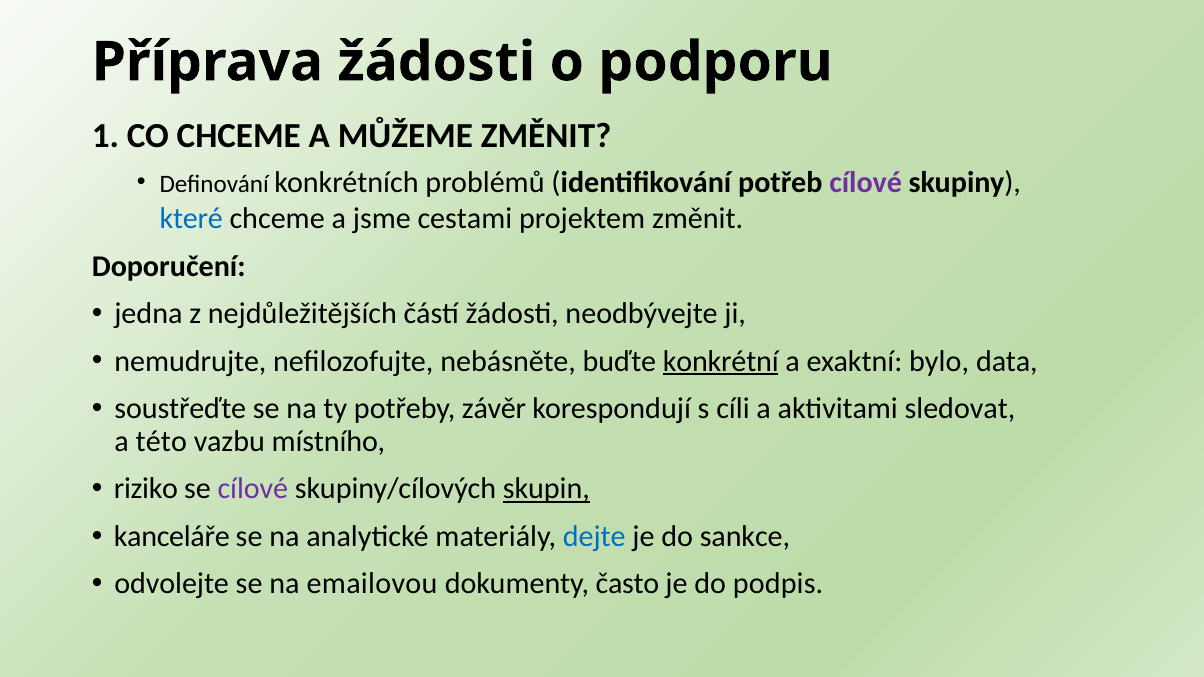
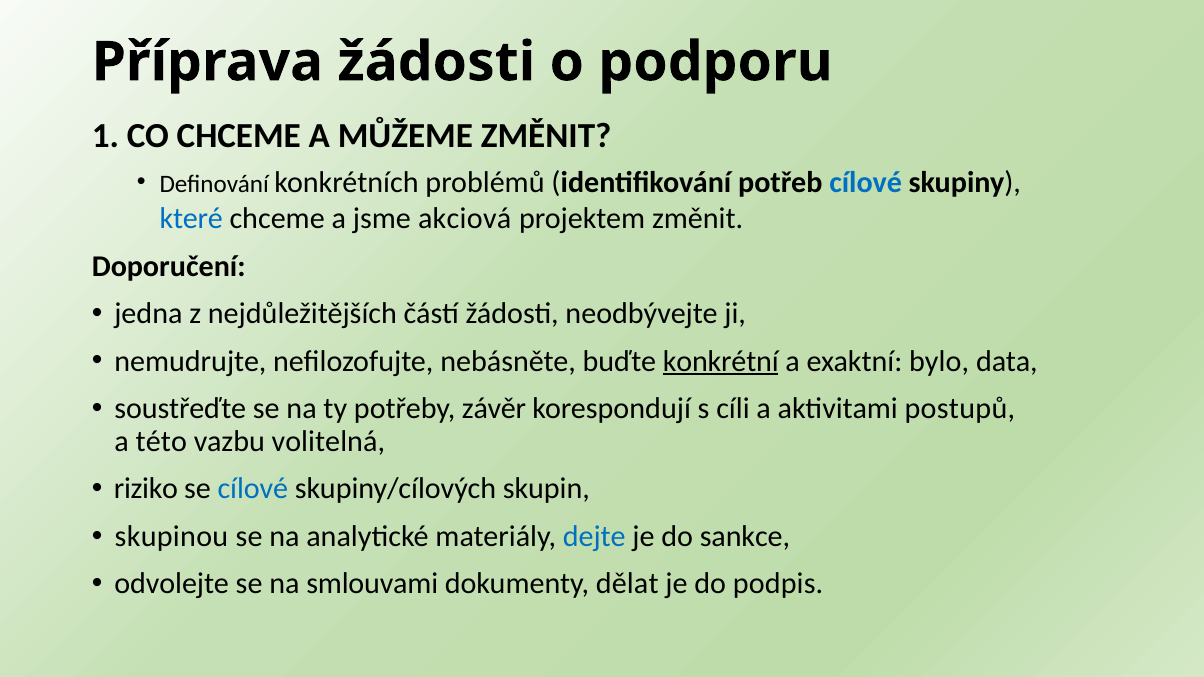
cílové colour: purple -> blue (866, 183)
cestami: cestami -> akciová (465, 219)
sledovat: sledovat -> postupů (960, 409)
místního: místního -> volitelná (328, 441)
cílové colour: purple -> blue (253, 489)
skupin underline: present -> none (546, 489)
kanceláře: kanceláře -> skupinou (171, 537)
emailovou: emailovou -> smlouvami (372, 584)
často: často -> dělat (627, 584)
